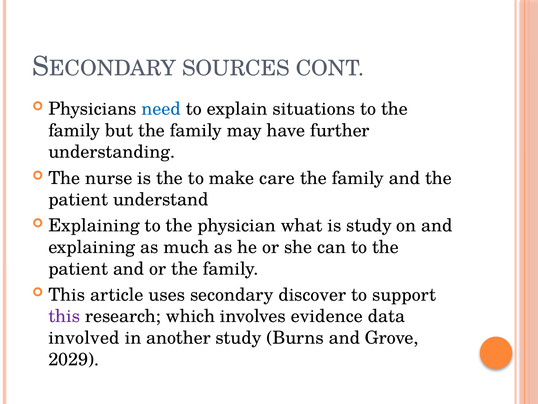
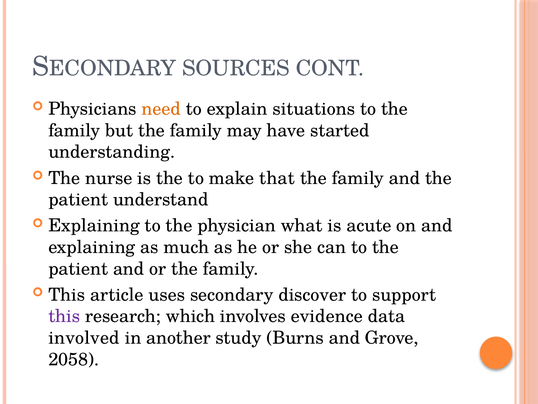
need colour: blue -> orange (161, 109)
further: further -> started (340, 130)
care: care -> that (277, 178)
is study: study -> acute (369, 225)
2029: 2029 -> 2058 (74, 359)
